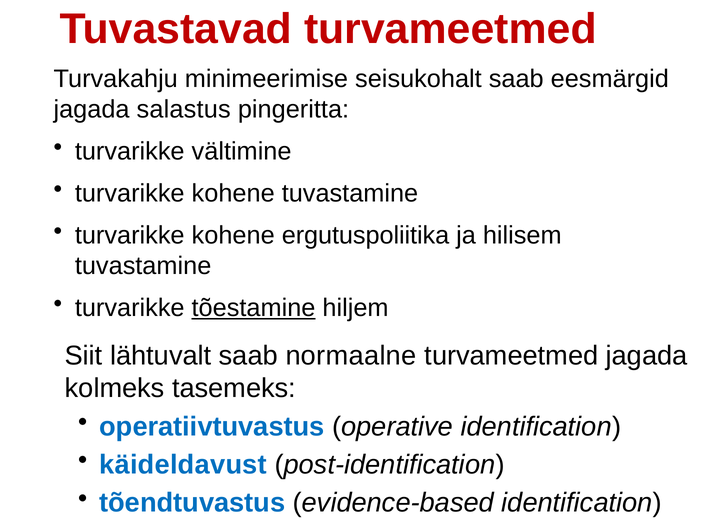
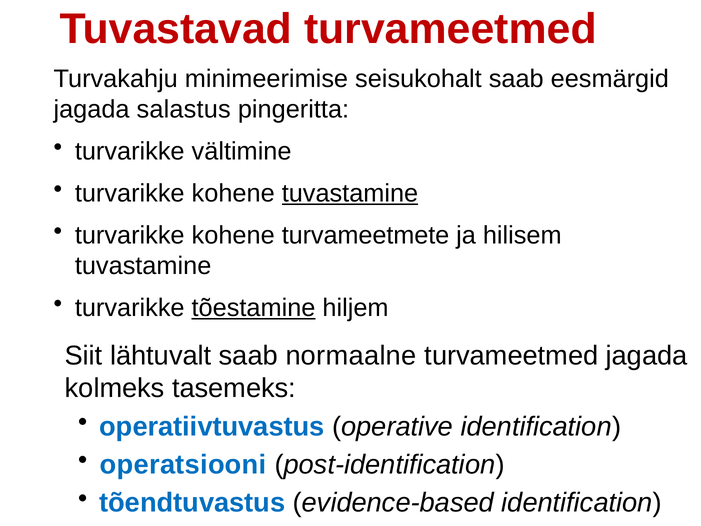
tuvastamine underline: none -> present (350, 193)
ergutuspoliitika: ergutuspoliitika -> turvameetmete (366, 235)
käideldavust: käideldavust -> operatsiooni (183, 465)
